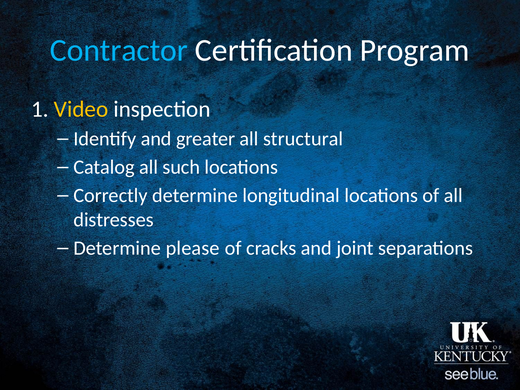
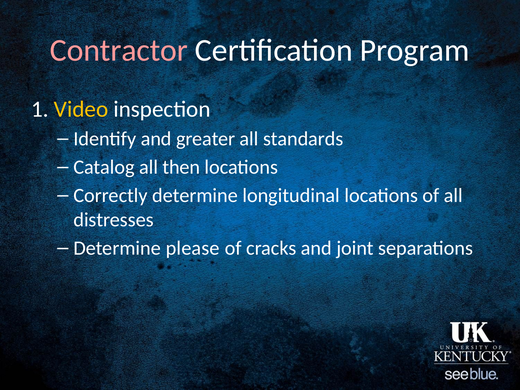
Contractor colour: light blue -> pink (119, 50)
structural: structural -> standards (303, 139)
such: such -> then (181, 167)
